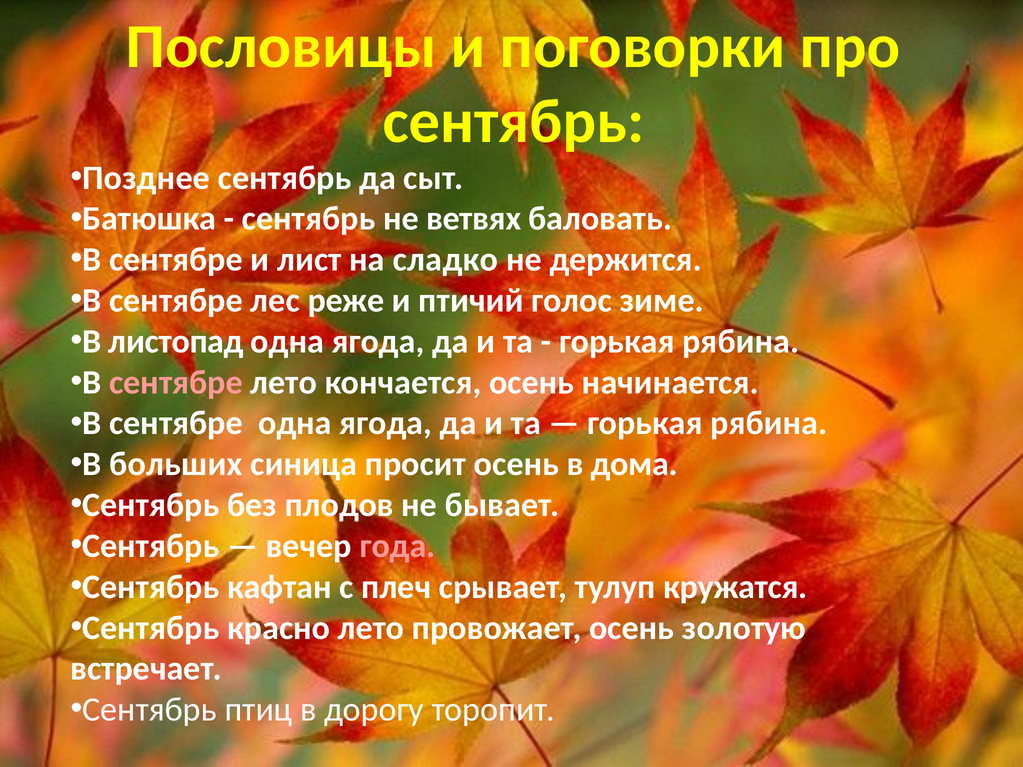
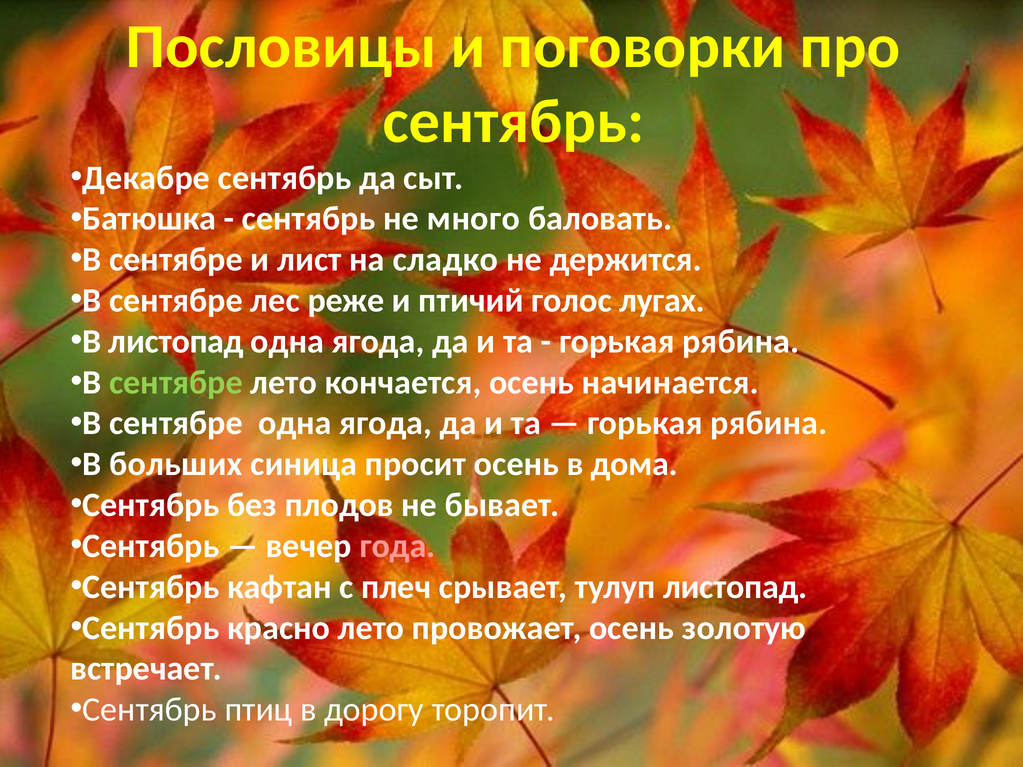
Позднее: Позднее -> Декабре (146, 178)
ветвях: ветвях -> много (473, 219)
зиме: зиме -> лугах (662, 301)
сентябре colour: pink -> light green (176, 382)
тулуп кружатся: кружатся -> листопад (735, 587)
